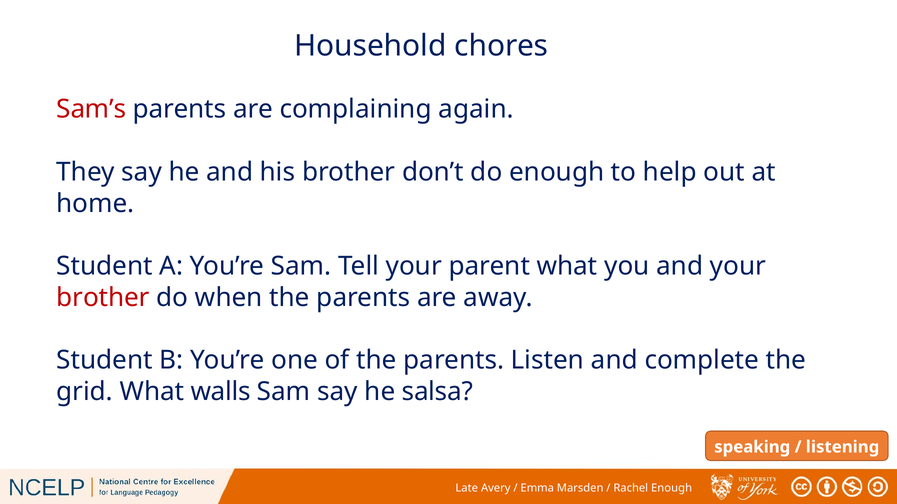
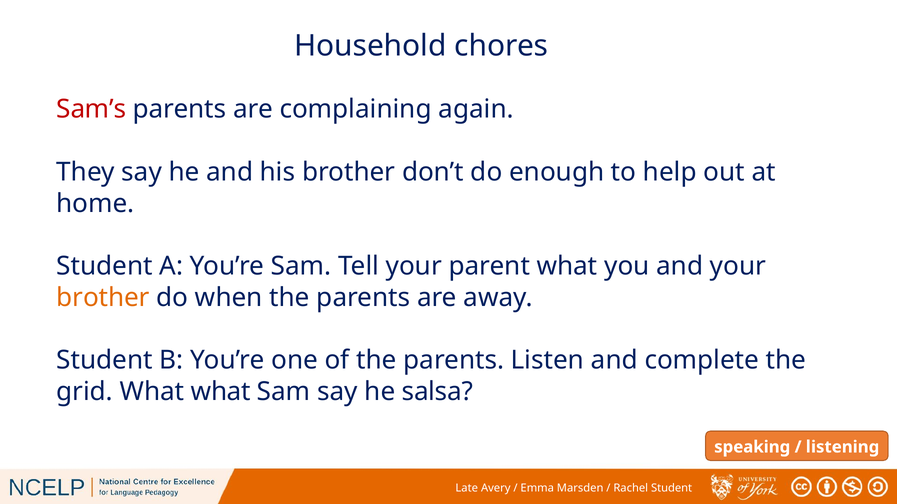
brother colour: red -> orange (103, 298)
What walls: walls -> what (221, 392)
Rachel Enough: Enough -> Student (672, 489)
